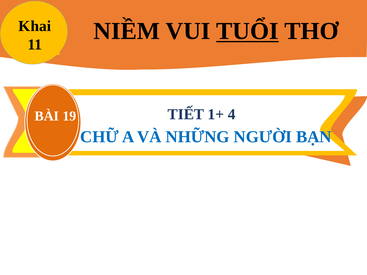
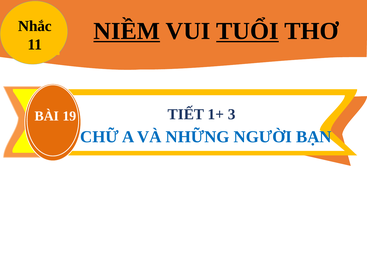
Khai: Khai -> Nhắc (35, 26)
NIỀM underline: none -> present (127, 31)
4: 4 -> 3 (232, 114)
